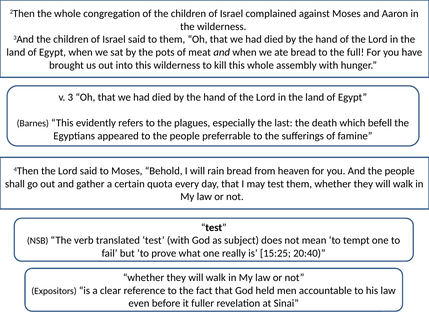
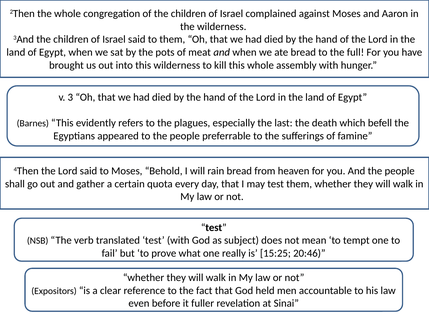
20:40: 20:40 -> 20:46 (309, 253)
